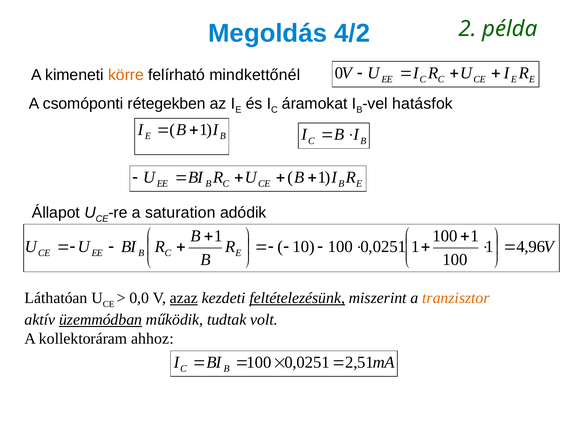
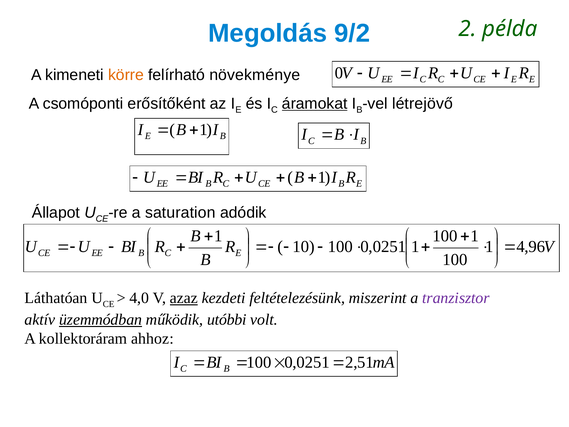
4/2: 4/2 -> 9/2 (352, 33)
mindkettőnél: mindkettőnél -> növekménye (255, 75)
rétegekben: rétegekben -> erősítőként (167, 103)
áramokat underline: none -> present (315, 103)
hatásfok: hatásfok -> létrejövő (422, 103)
0,0: 0,0 -> 4,0 (139, 298)
feltételezésünk underline: present -> none (297, 298)
tranzisztor colour: orange -> purple (456, 298)
tudtak: tudtak -> utóbbi (227, 319)
